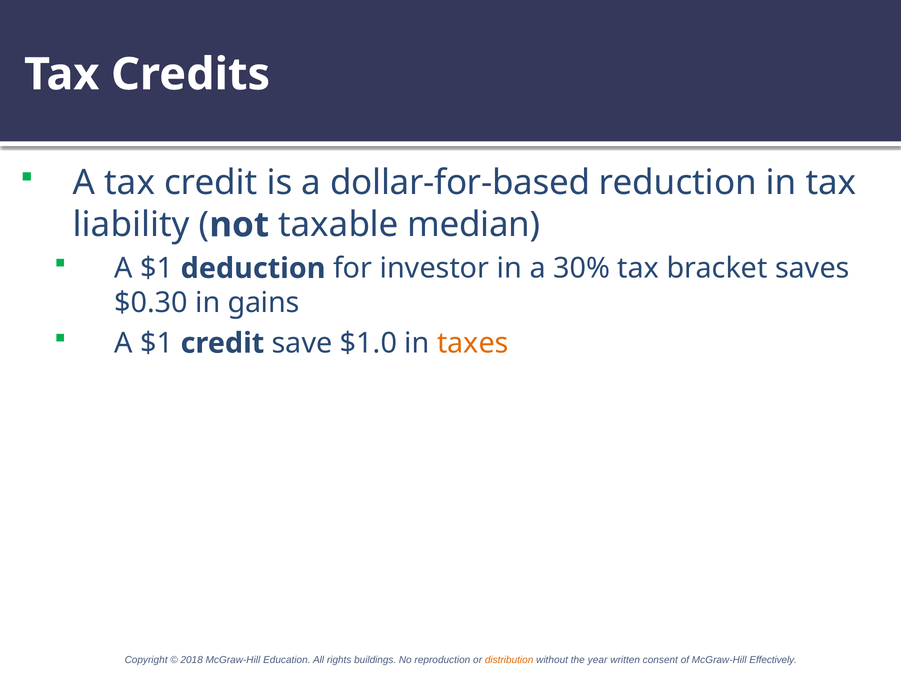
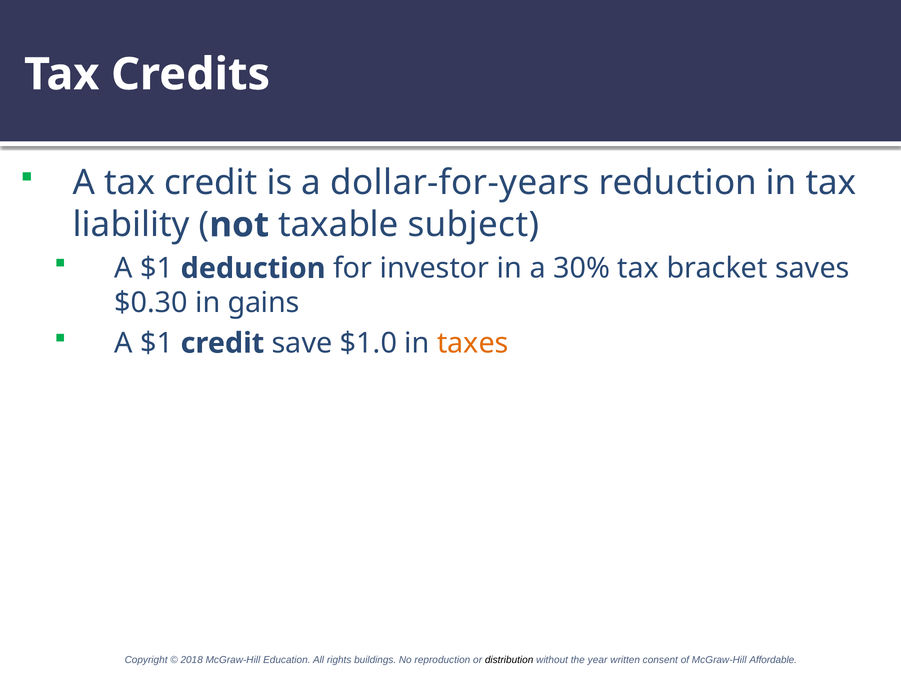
dollar-for-based: dollar-for-based -> dollar-for-years (460, 183)
median: median -> subject (473, 225)
distribution colour: orange -> black (509, 660)
Effectively: Effectively -> Affordable (773, 660)
